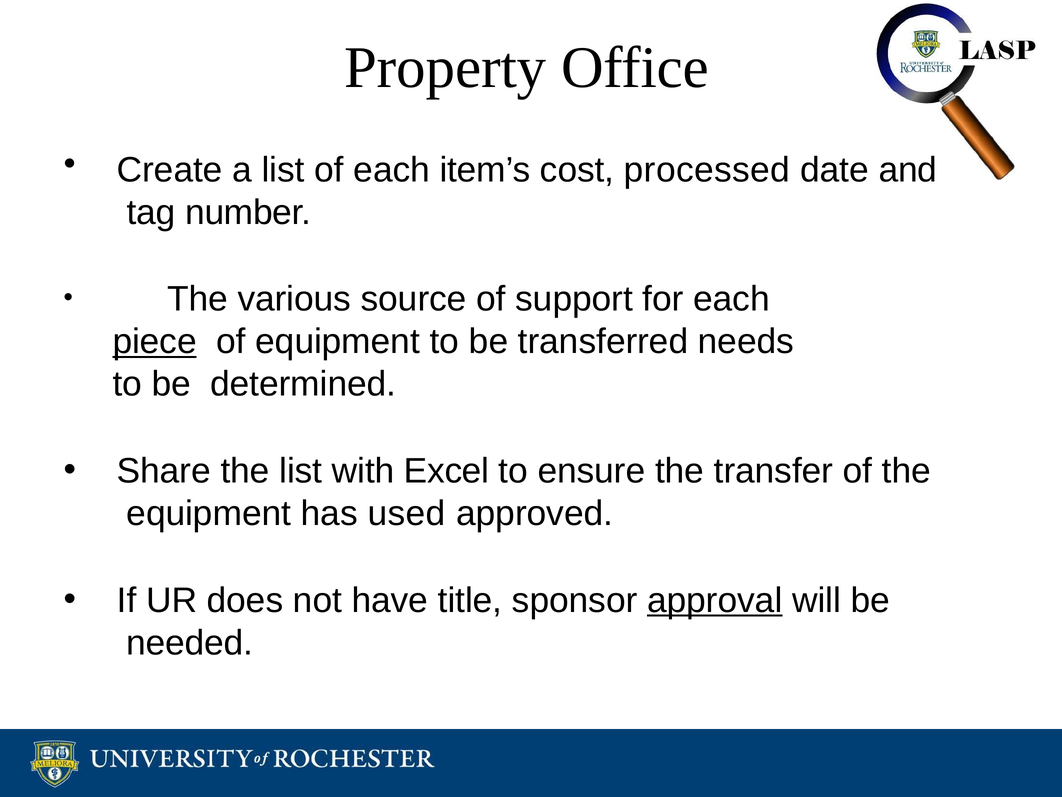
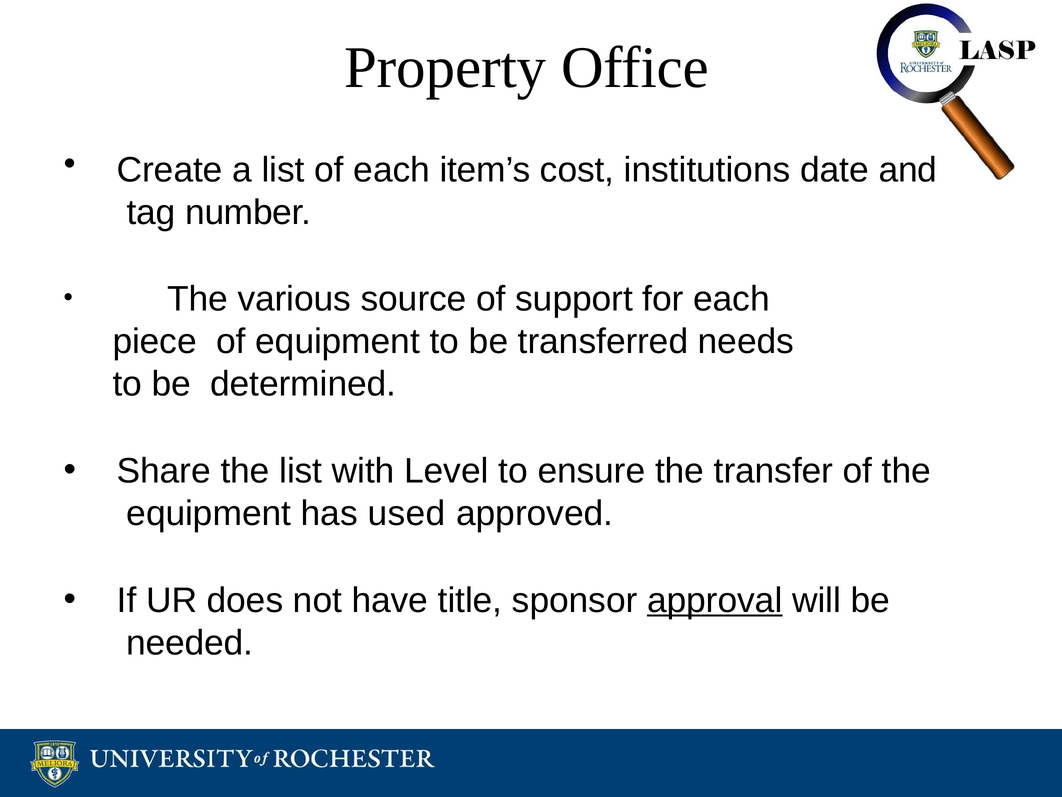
processed: processed -> institutions (707, 170)
piece underline: present -> none (155, 341)
Excel: Excel -> Level (446, 471)
